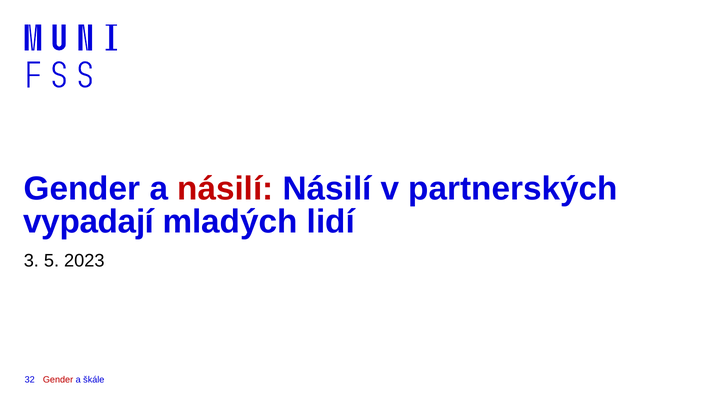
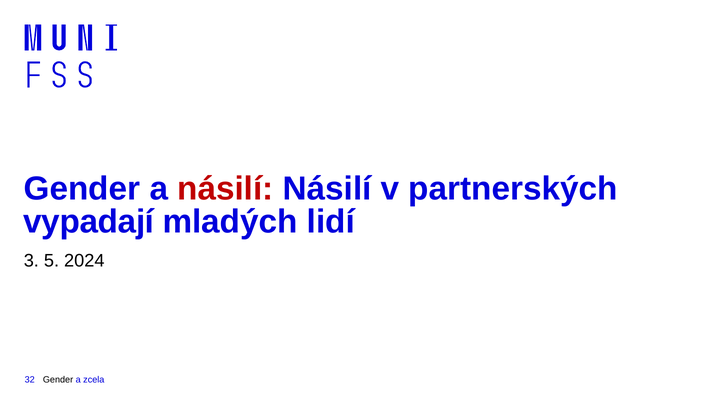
2023: 2023 -> 2024 (84, 261)
Gender colour: red -> black (58, 379)
škále: škále -> zcela (94, 379)
